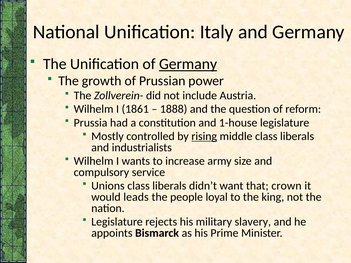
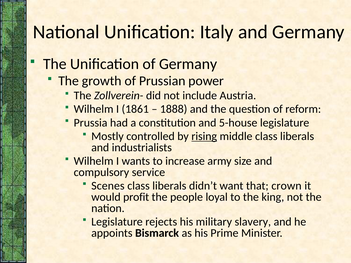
Germany underline: present -> none (188, 64)
1-house: 1-house -> 5-house (238, 123)
Unions: Unions -> Scenes (108, 186)
leads: leads -> profit (136, 197)
